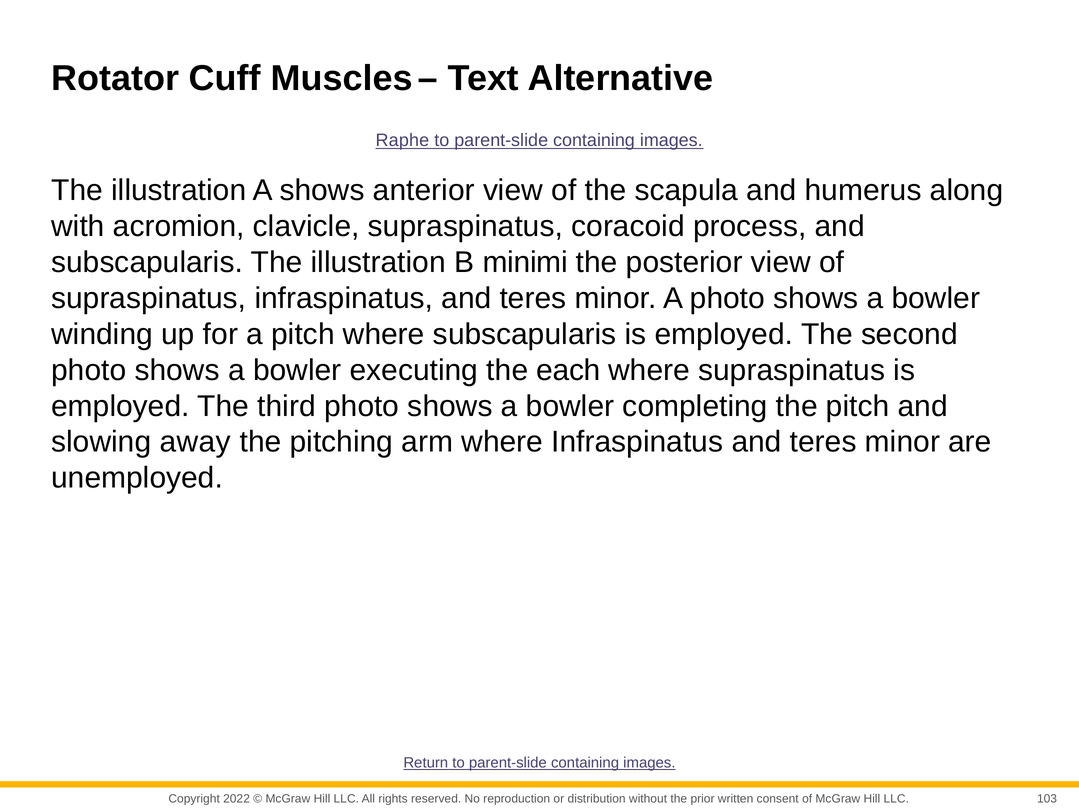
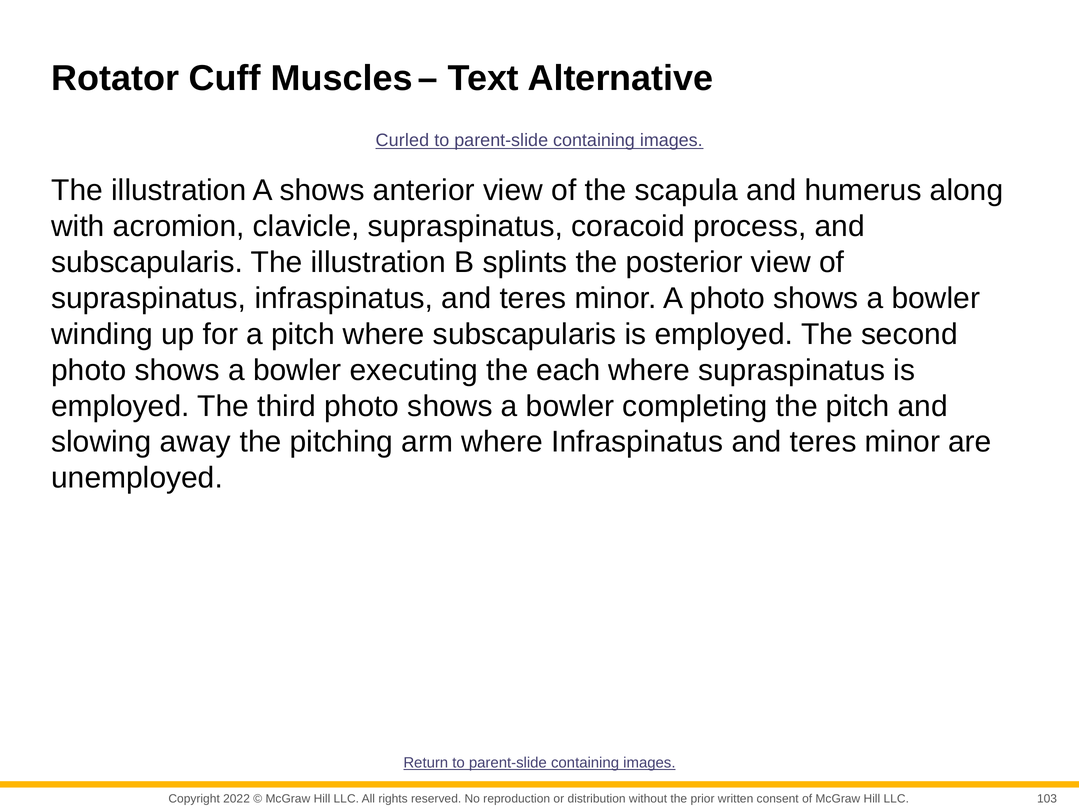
Raphe: Raphe -> Curled (402, 141)
minimi: minimi -> splints (525, 262)
